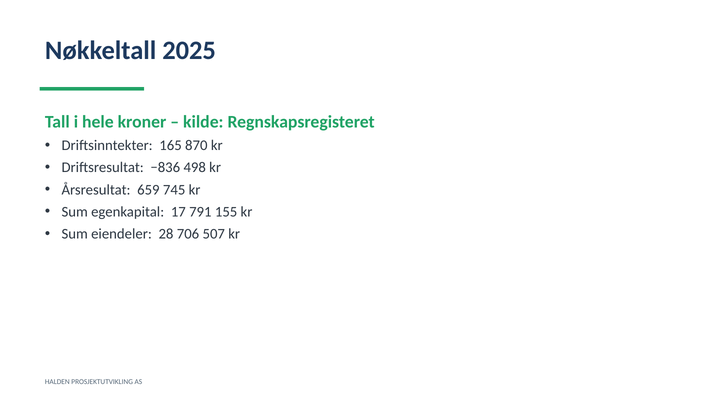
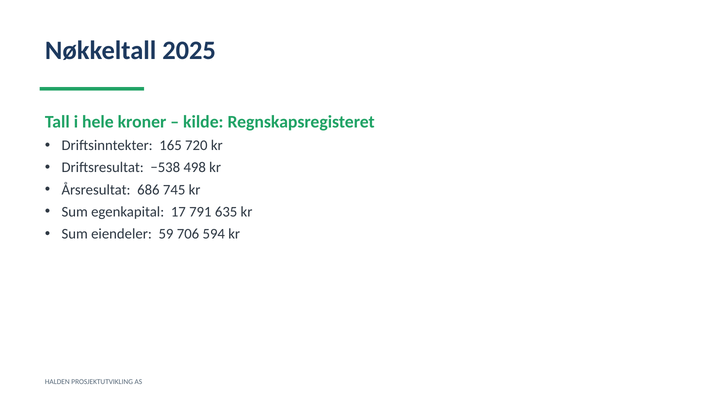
870: 870 -> 720 (196, 145)
−836: −836 -> −538 (165, 167)
659: 659 -> 686 (148, 190)
155: 155 -> 635 (226, 212)
28: 28 -> 59 (166, 234)
507: 507 -> 594 (214, 234)
